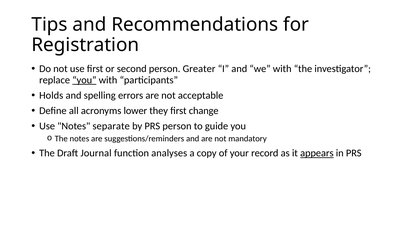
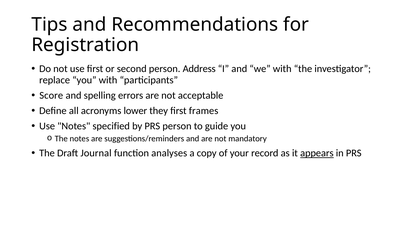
Greater: Greater -> Address (199, 69)
you underline: present -> none (84, 80)
Holds: Holds -> Score (51, 96)
change: change -> frames (204, 111)
separate: separate -> specified (111, 126)
